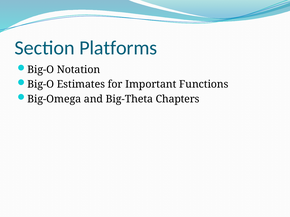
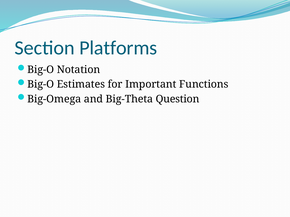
Chapters: Chapters -> Question (178, 99)
